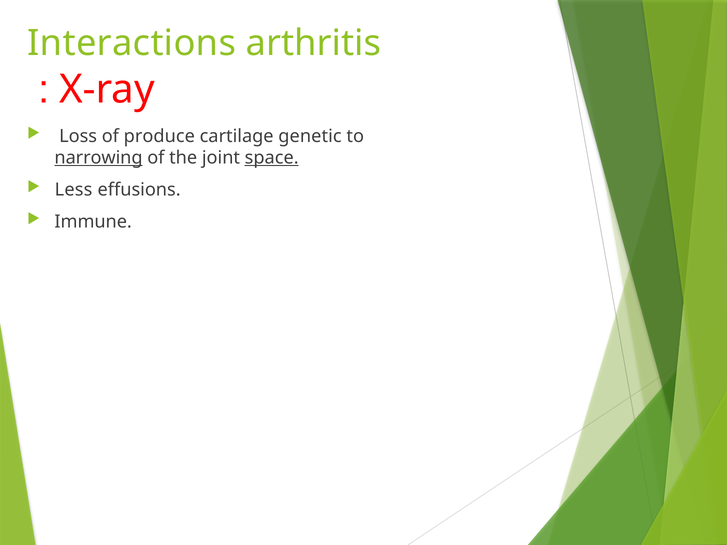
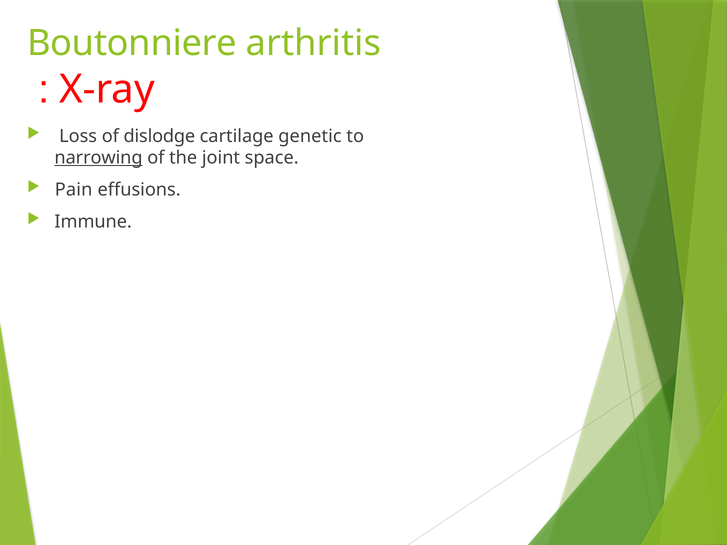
Interactions: Interactions -> Boutonniere (132, 43)
produce: produce -> dislodge (159, 136)
space underline: present -> none (272, 158)
Less: Less -> Pain (74, 190)
